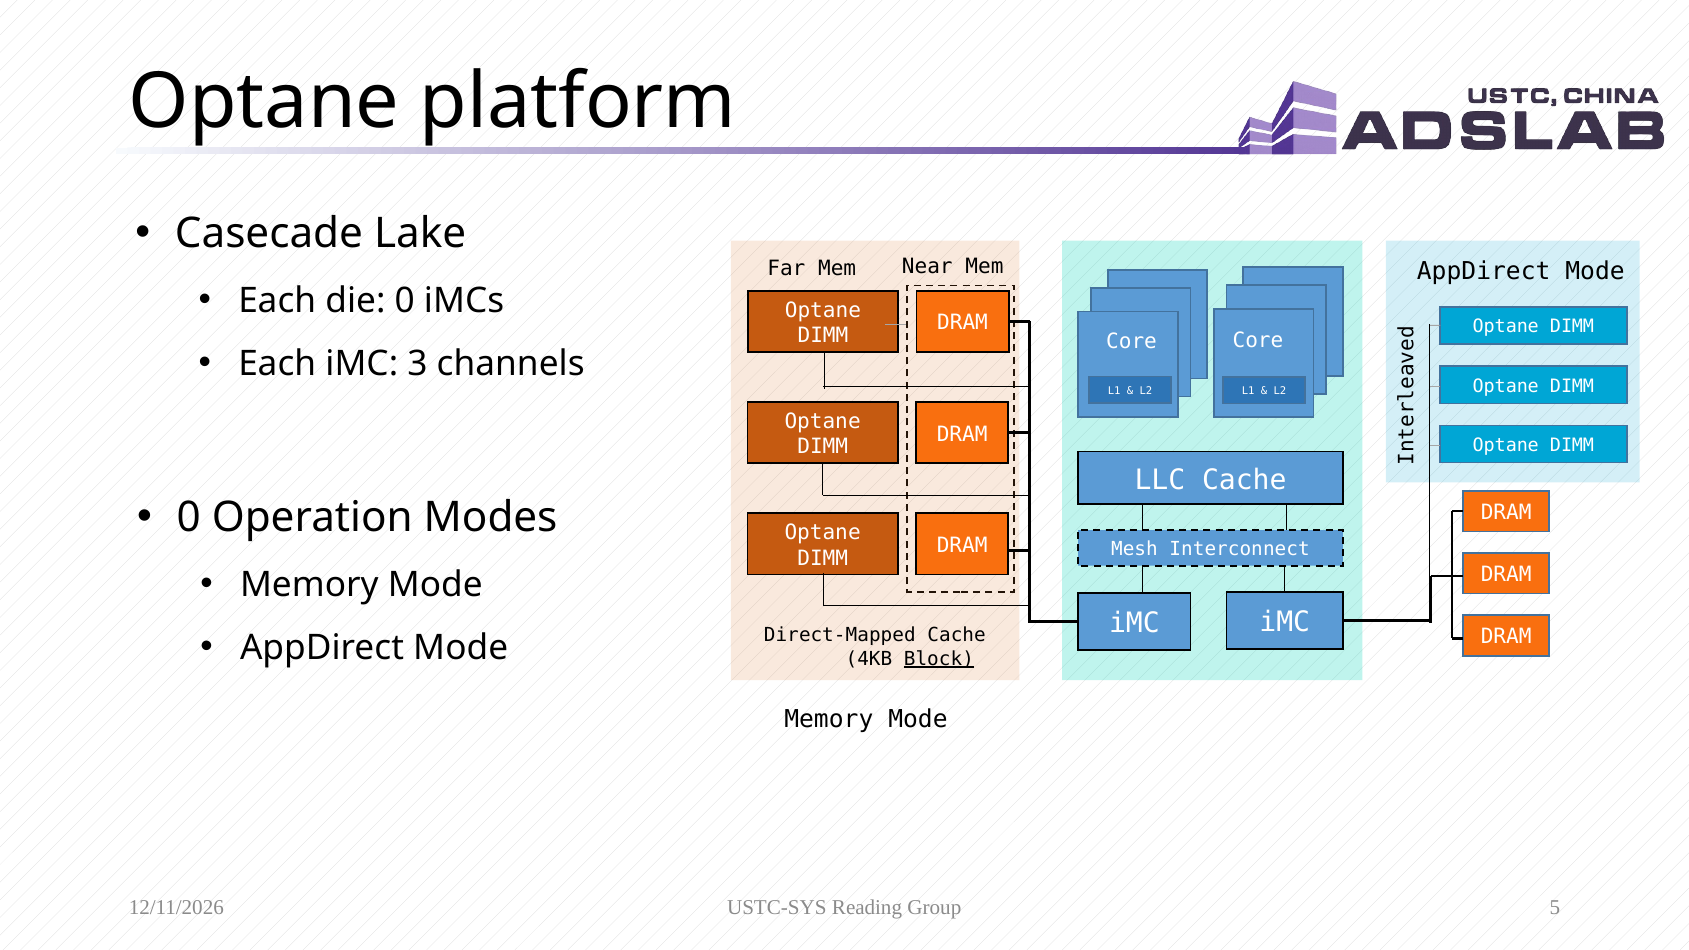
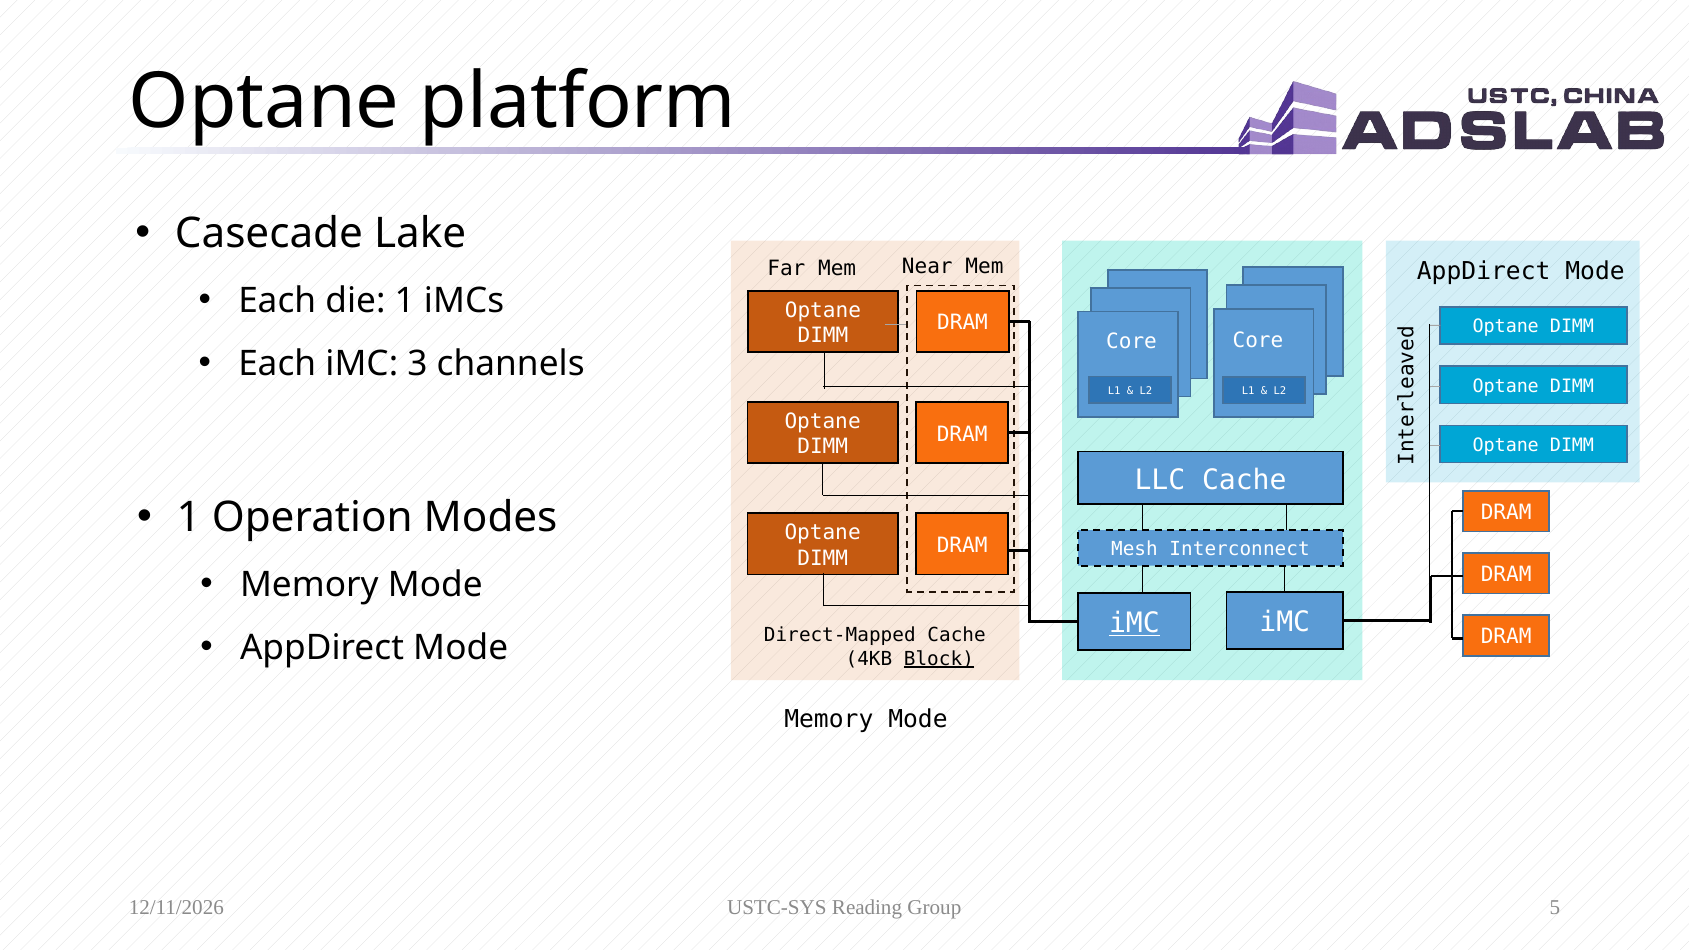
die 0: 0 -> 1 (405, 301)
0: 0 -> 1 (189, 518)
iMC underline: none -> present (1134, 623)
